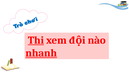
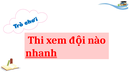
Thi underline: present -> none (36, 41)
